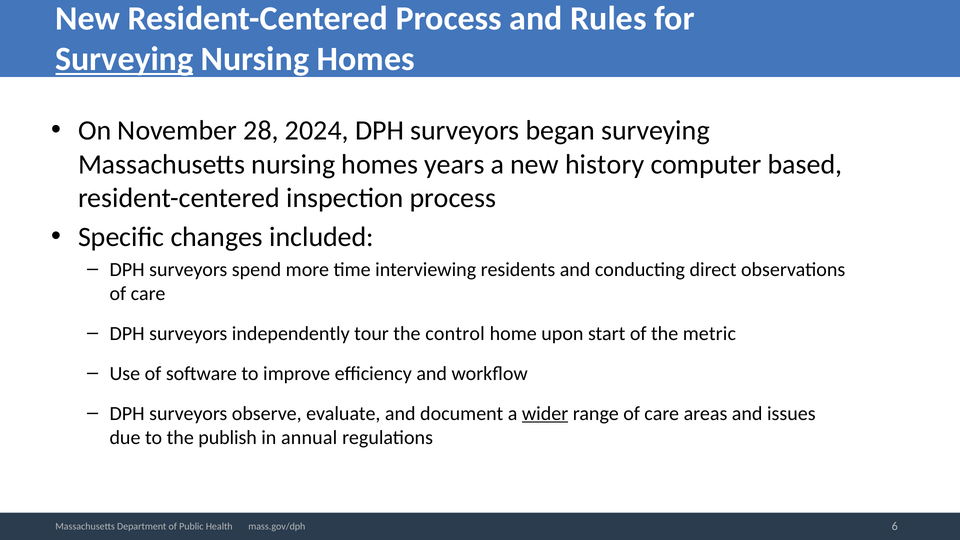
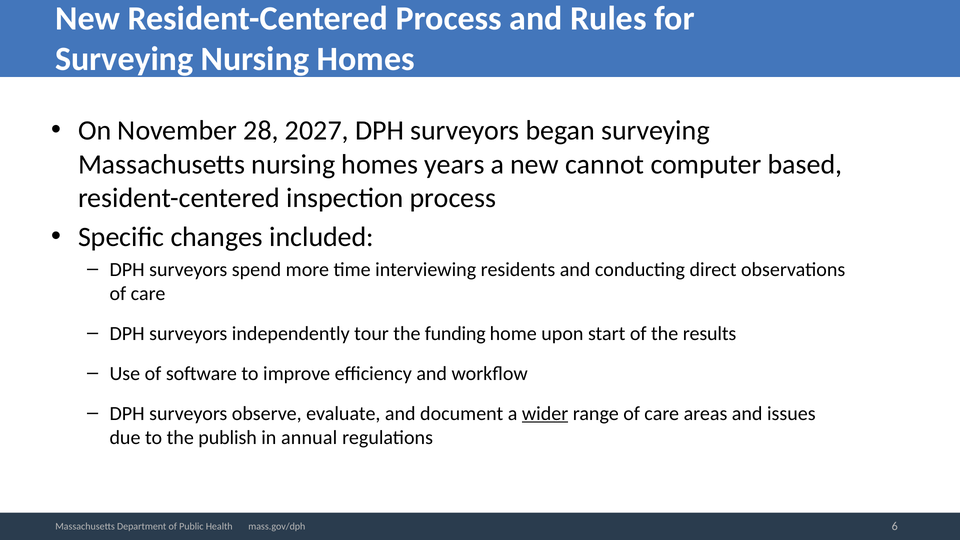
Surveying underline: present -> none (124, 59)
2024: 2024 -> 2027 (317, 131)
history: history -> cannot (605, 164)
control: control -> funding (455, 334)
metric: metric -> results (710, 334)
